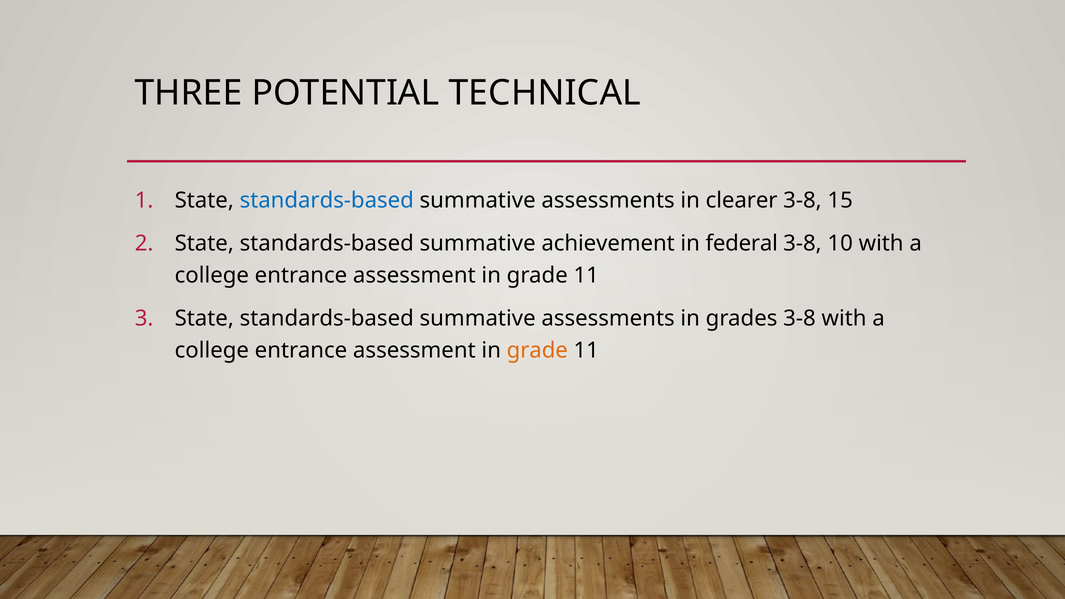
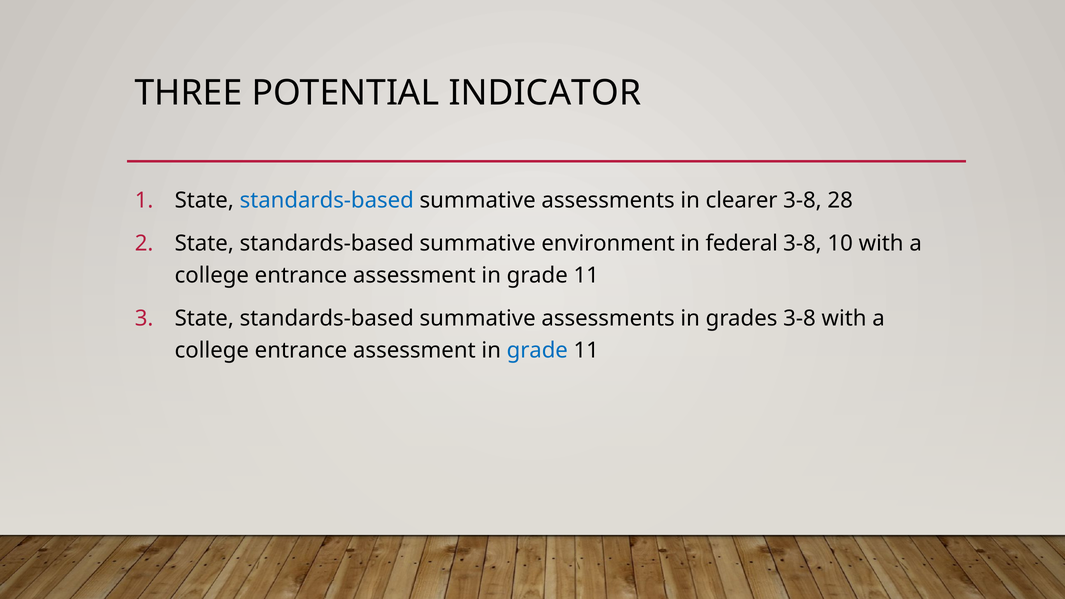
TECHNICAL: TECHNICAL -> INDICATOR (545, 93)
15: 15 -> 28 (840, 200)
achievement: achievement -> environment (608, 243)
grade colour: orange -> blue (537, 350)
